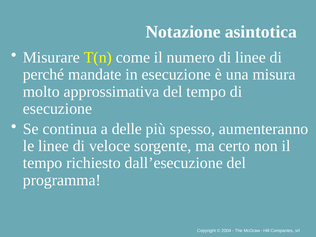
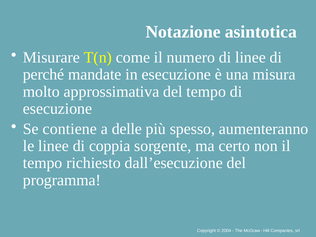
continua: continua -> contiene (70, 129)
veloce: veloce -> coppia (110, 146)
